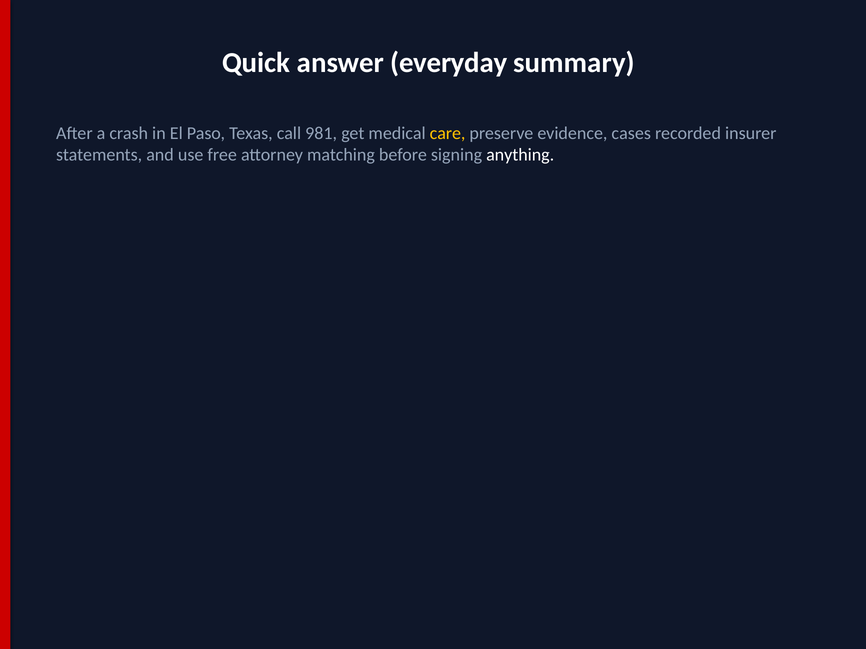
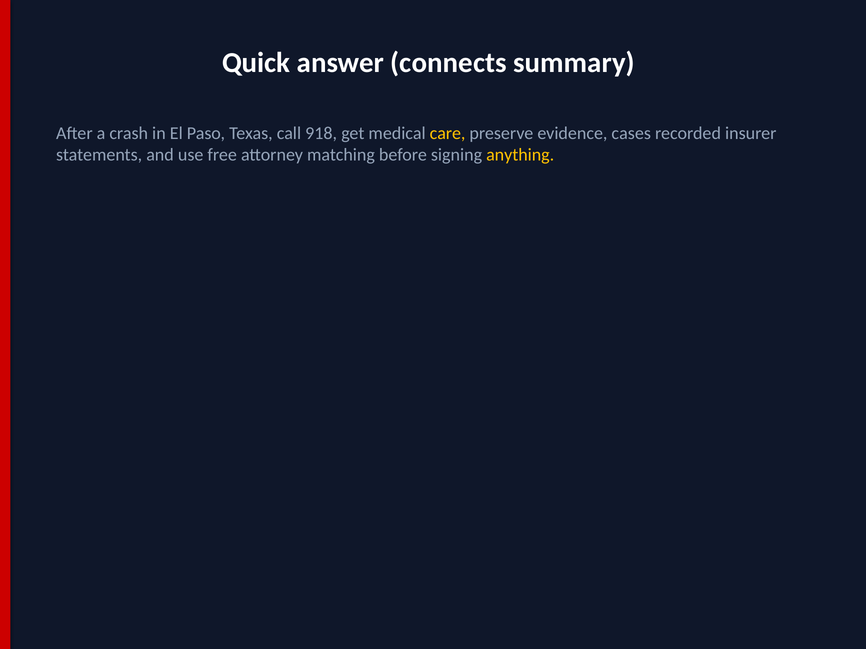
everyday: everyday -> connects (449, 63)
981: 981 -> 918 (321, 133)
anything colour: white -> yellow (520, 155)
